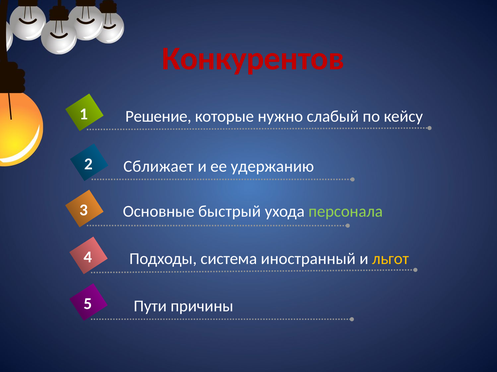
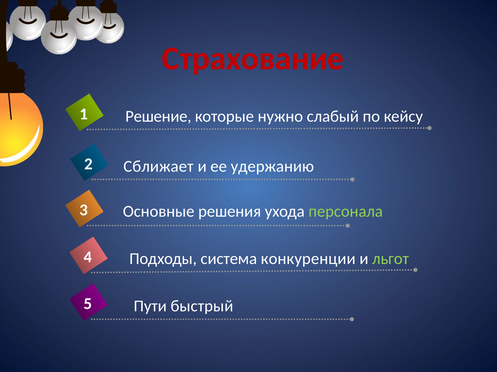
Конкурентов: Конкурентов -> Страхование (253, 59)
быстрый: быстрый -> решения (230, 212)
иностранный: иностранный -> конкуренции (308, 259)
льгот colour: yellow -> light green (391, 259)
причины: причины -> быстрый (202, 307)
